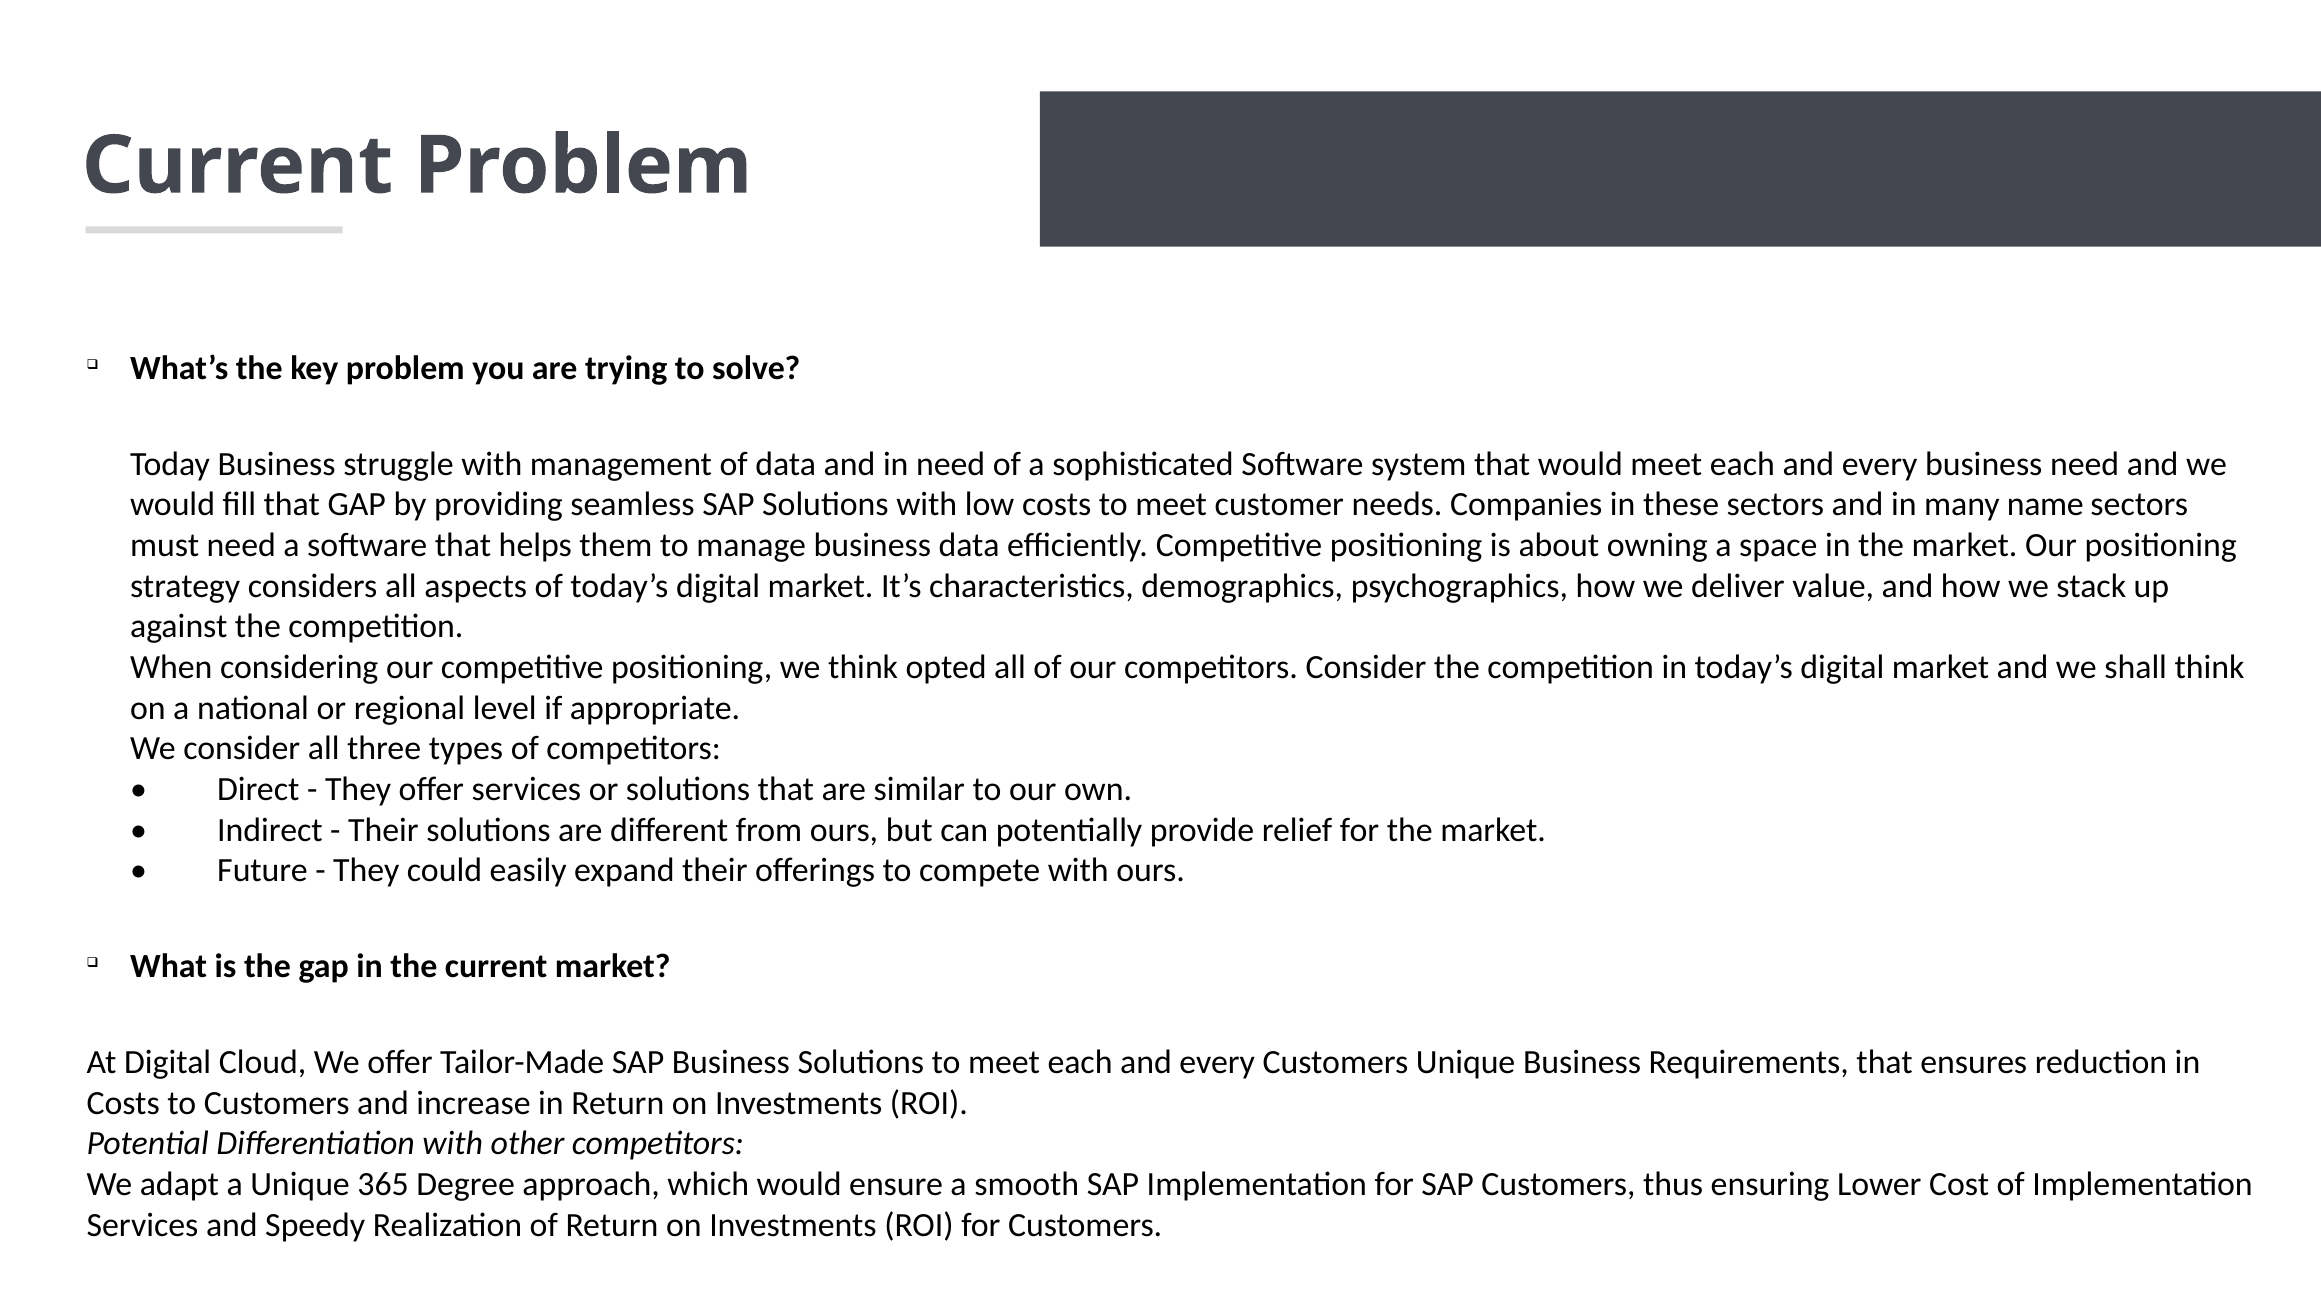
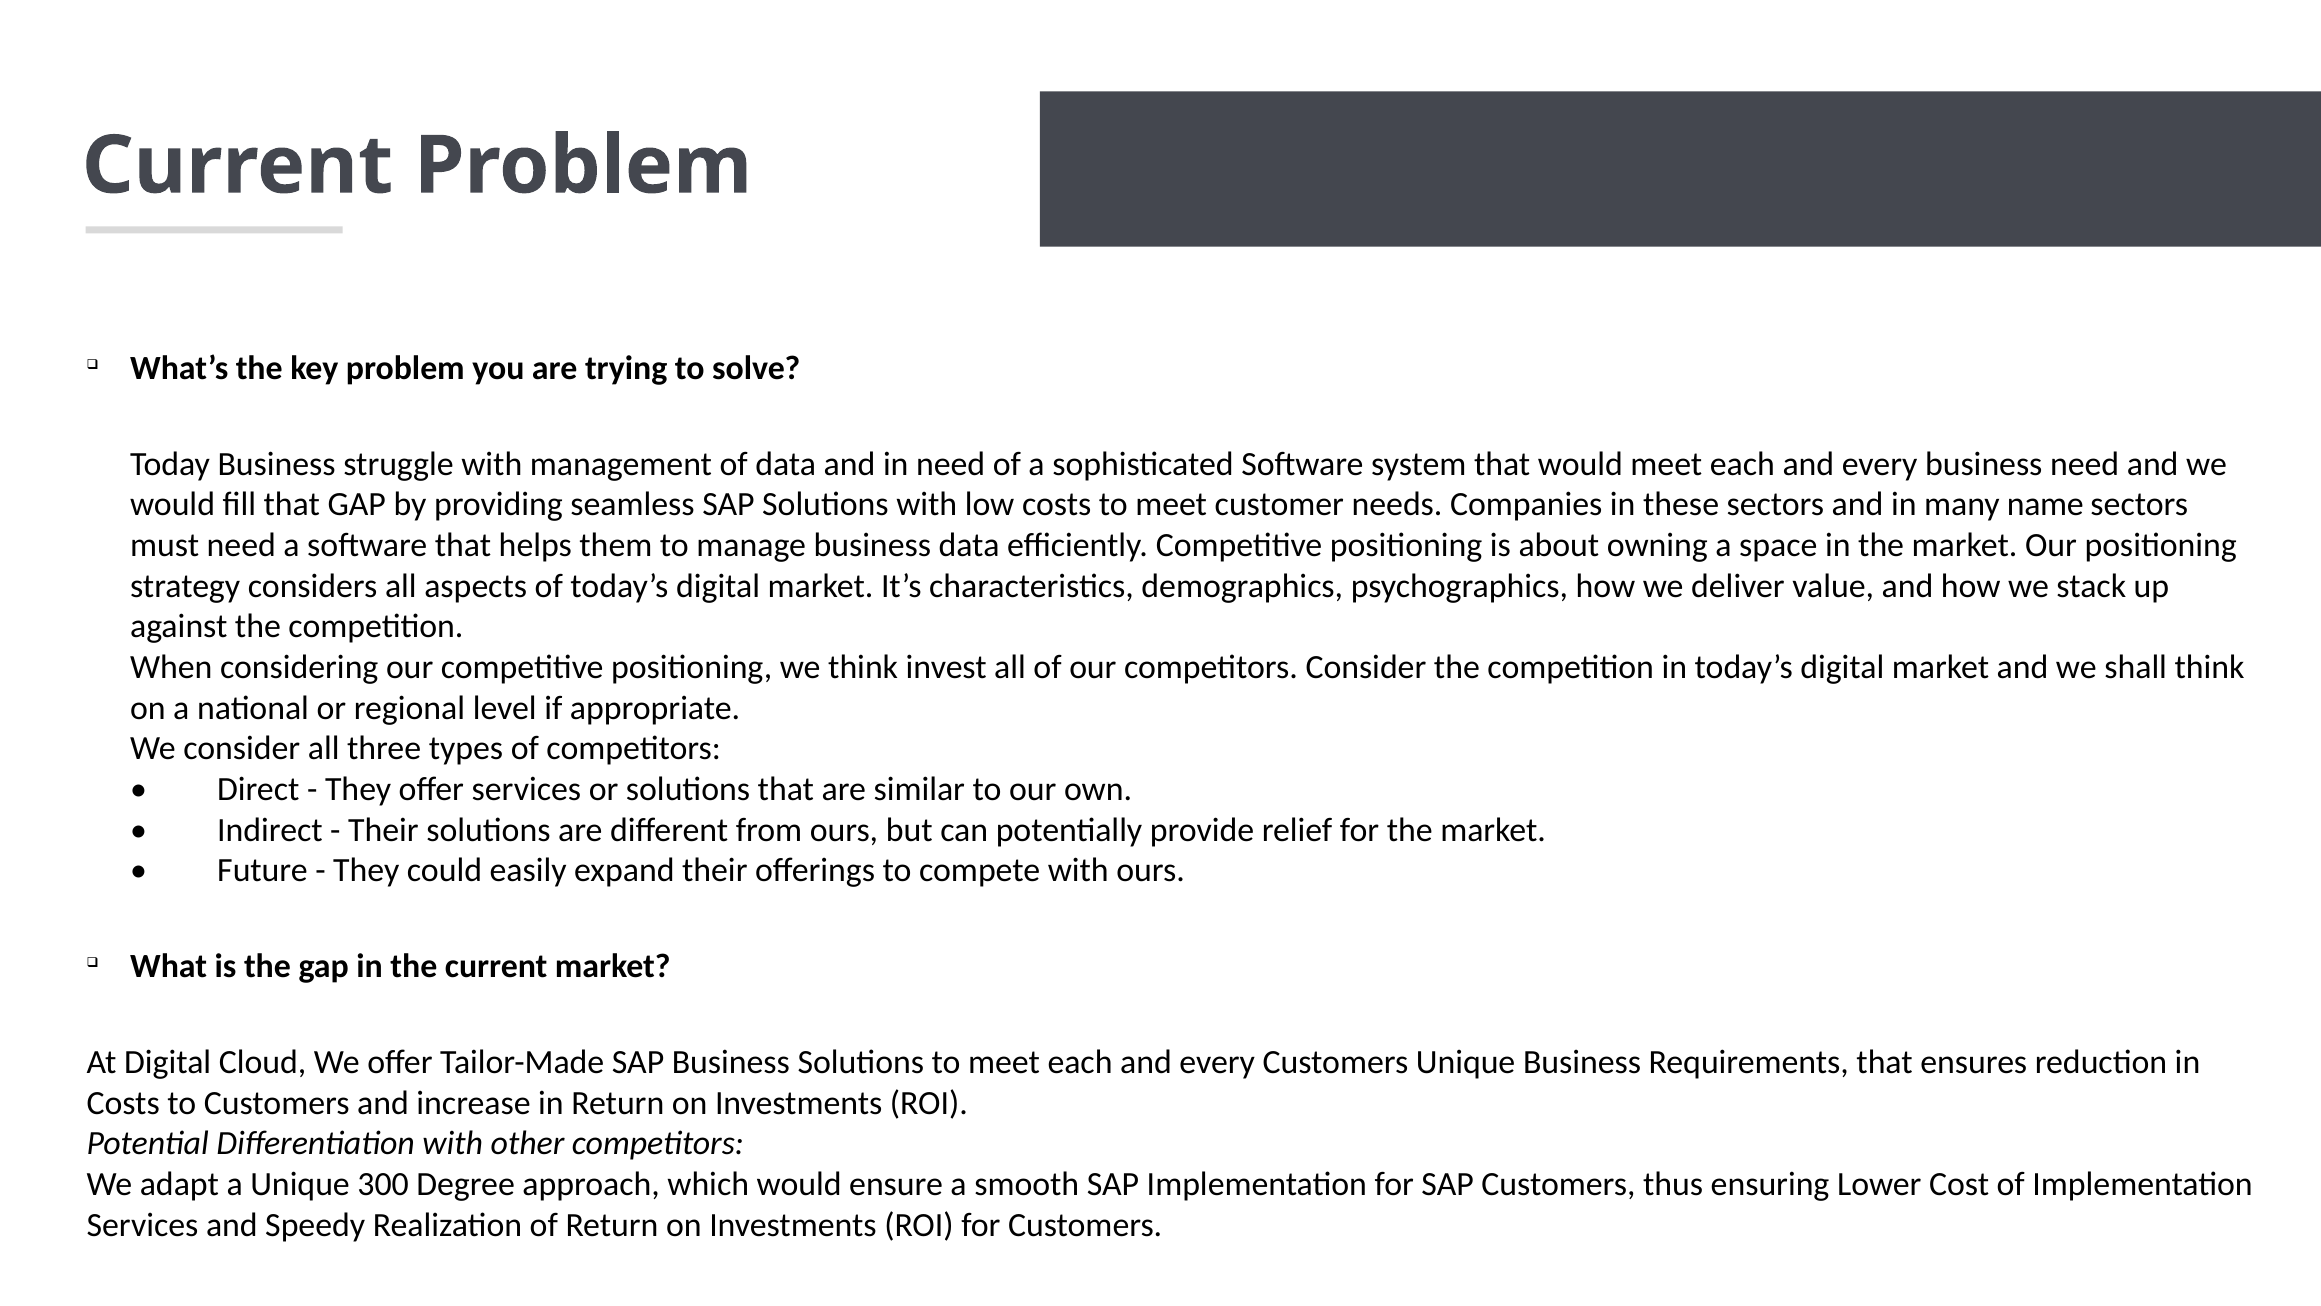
opted: opted -> invest (946, 667)
365: 365 -> 300 (383, 1184)
